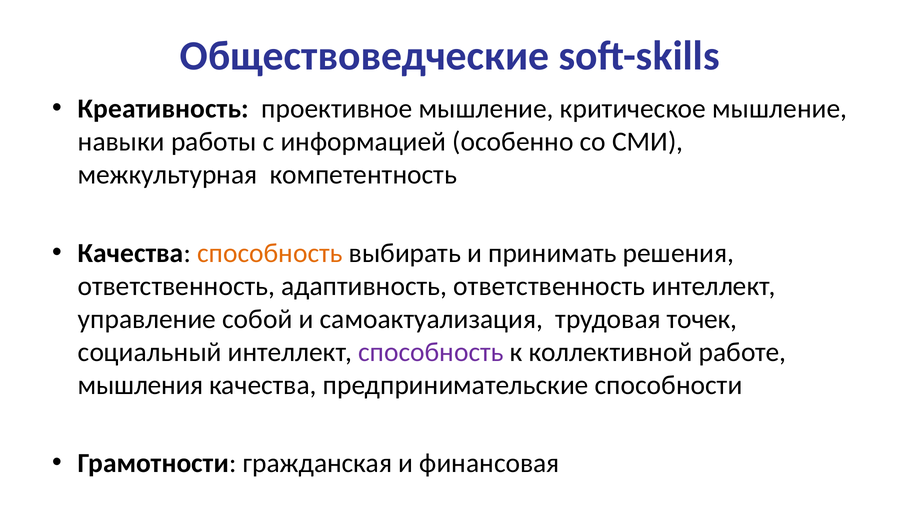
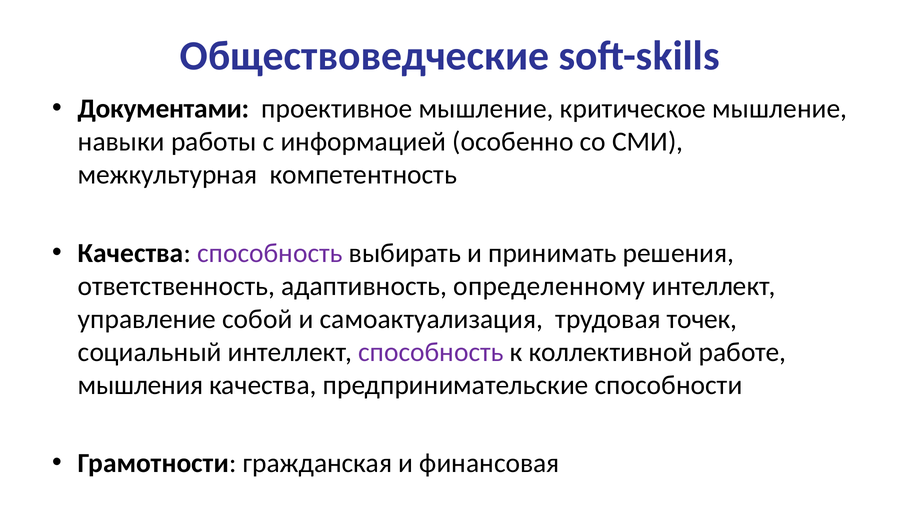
Креативность: Креативность -> Документами (163, 109)
способность colour: orange -> purple (270, 253)
адаптивность ответственность: ответственность -> определенному (549, 286)
